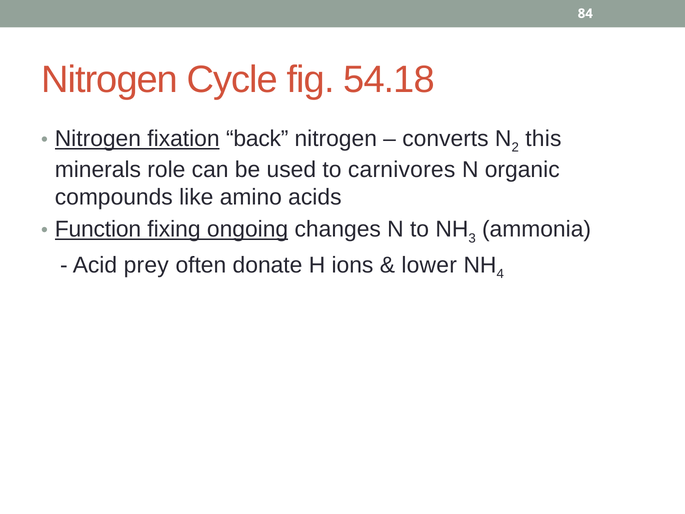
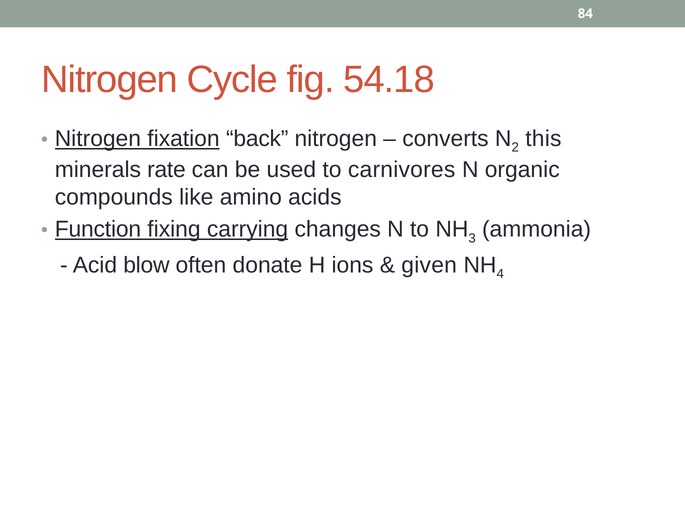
role: role -> rate (166, 170)
ongoing: ongoing -> carrying (248, 229)
prey: prey -> blow (146, 265)
lower: lower -> given (429, 265)
